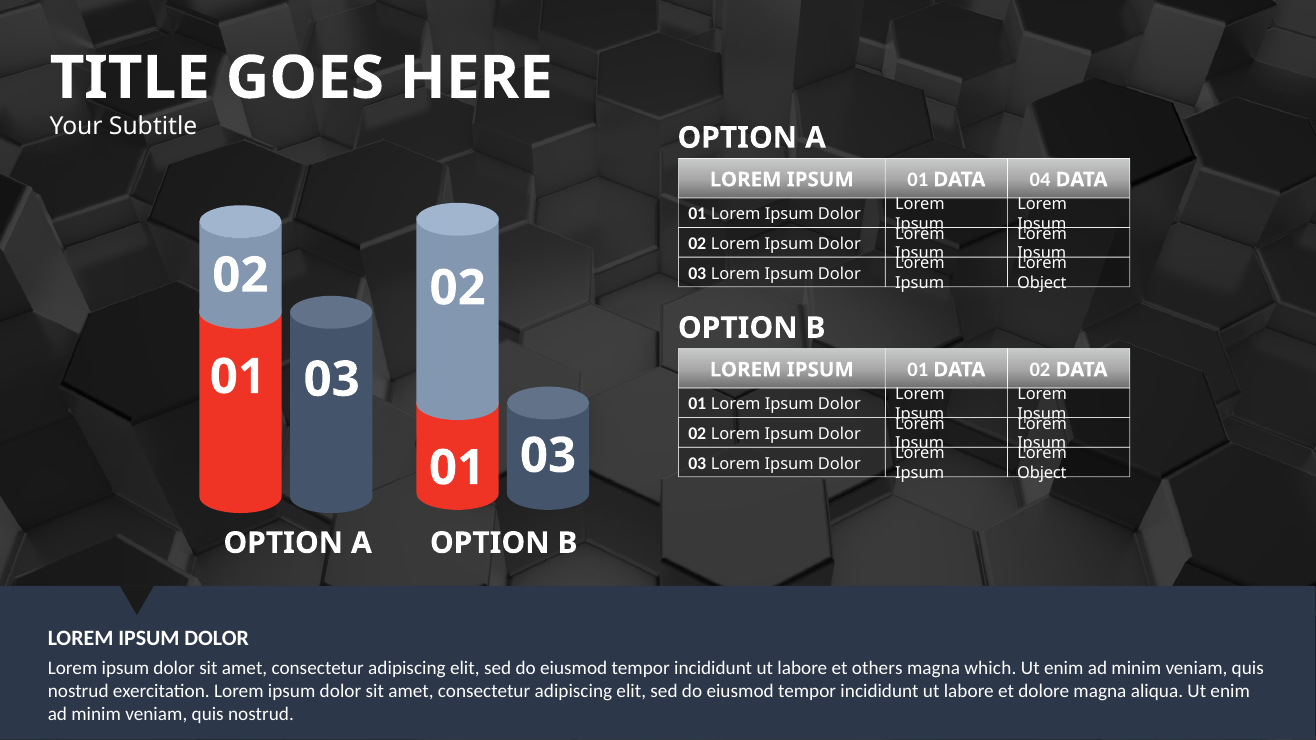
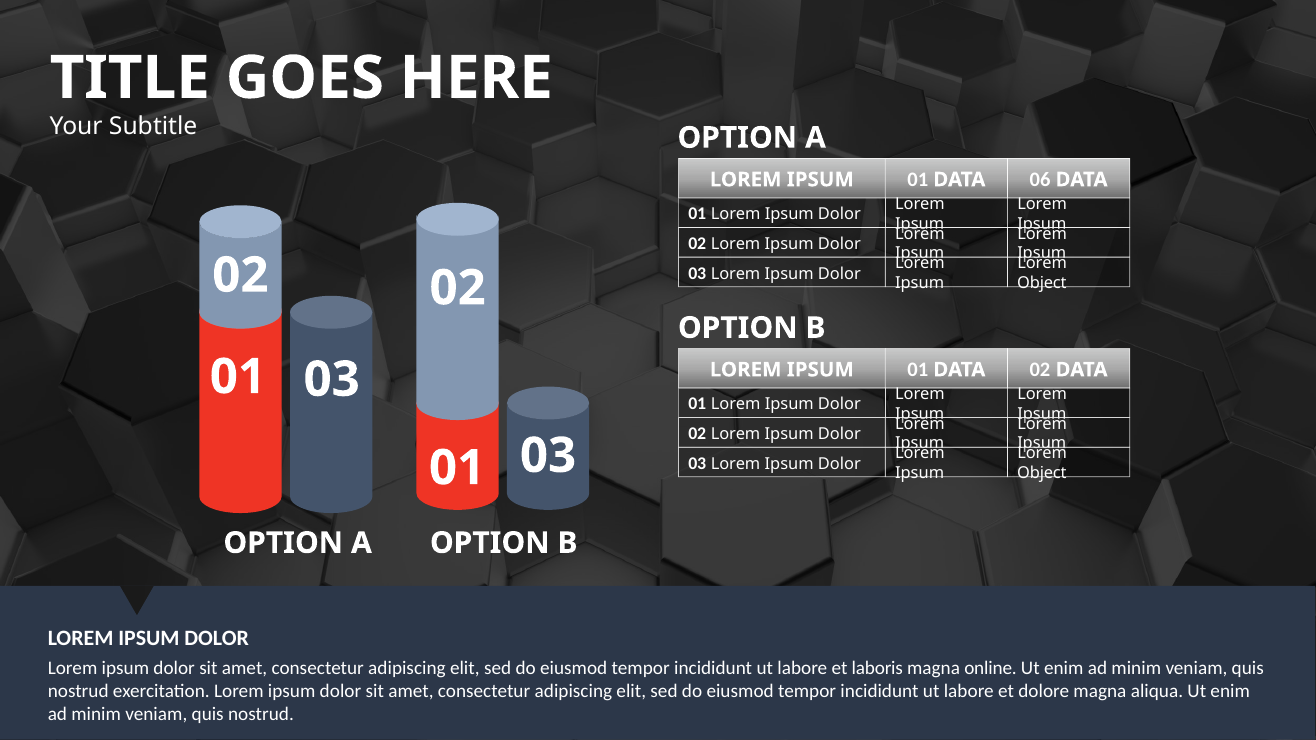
04: 04 -> 06 (1040, 180)
others: others -> laboris (877, 668)
which: which -> online (990, 668)
